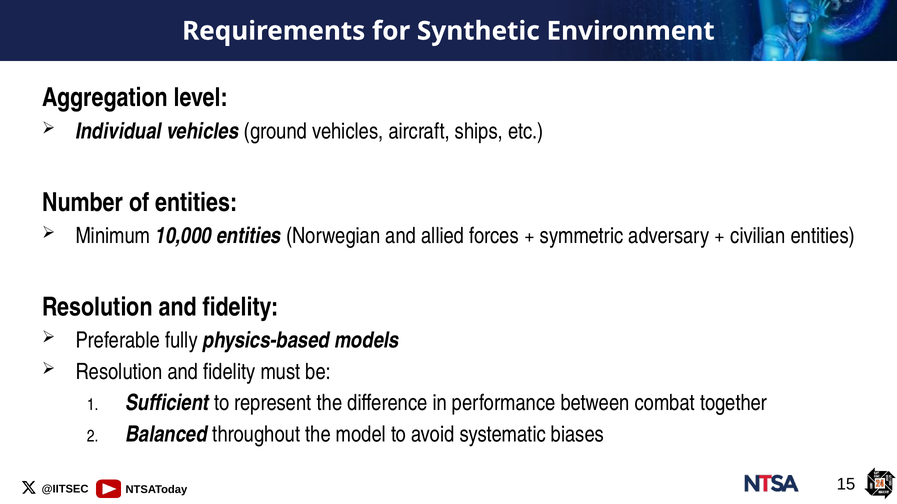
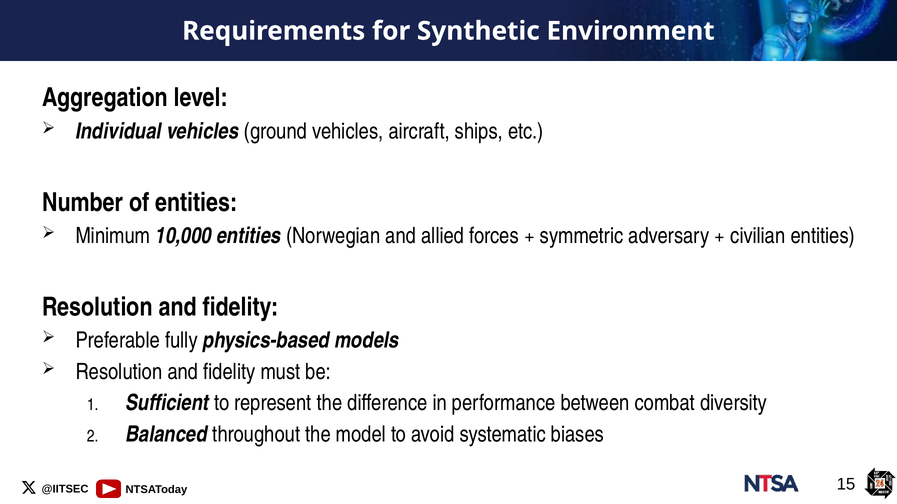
together: together -> diversity (734, 403)
